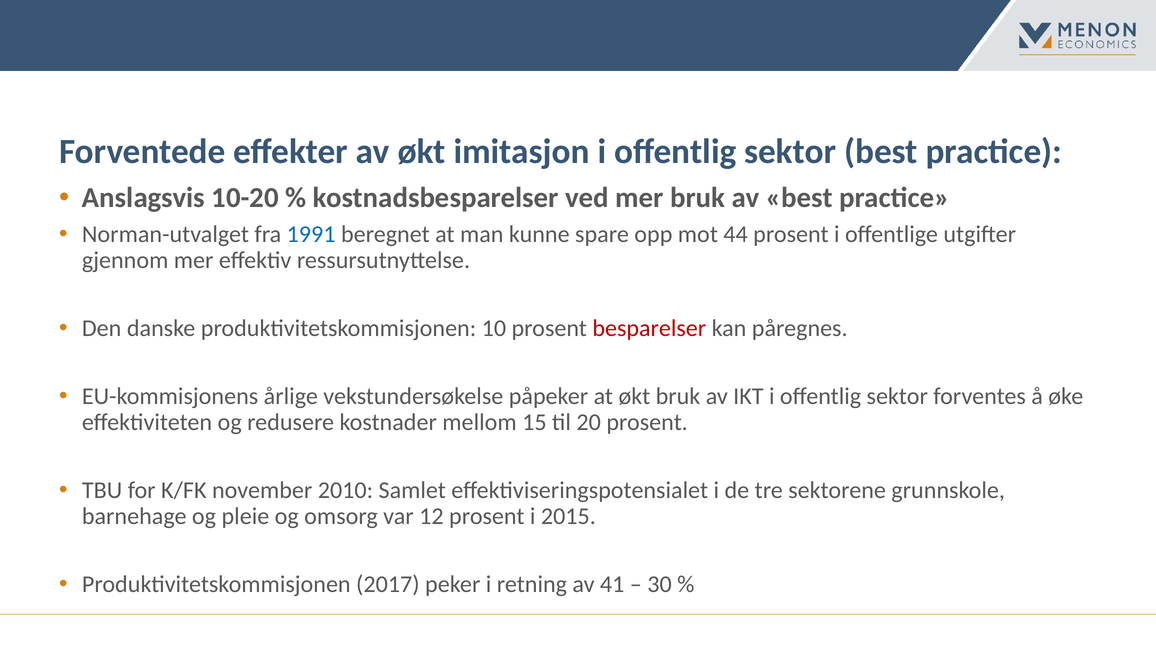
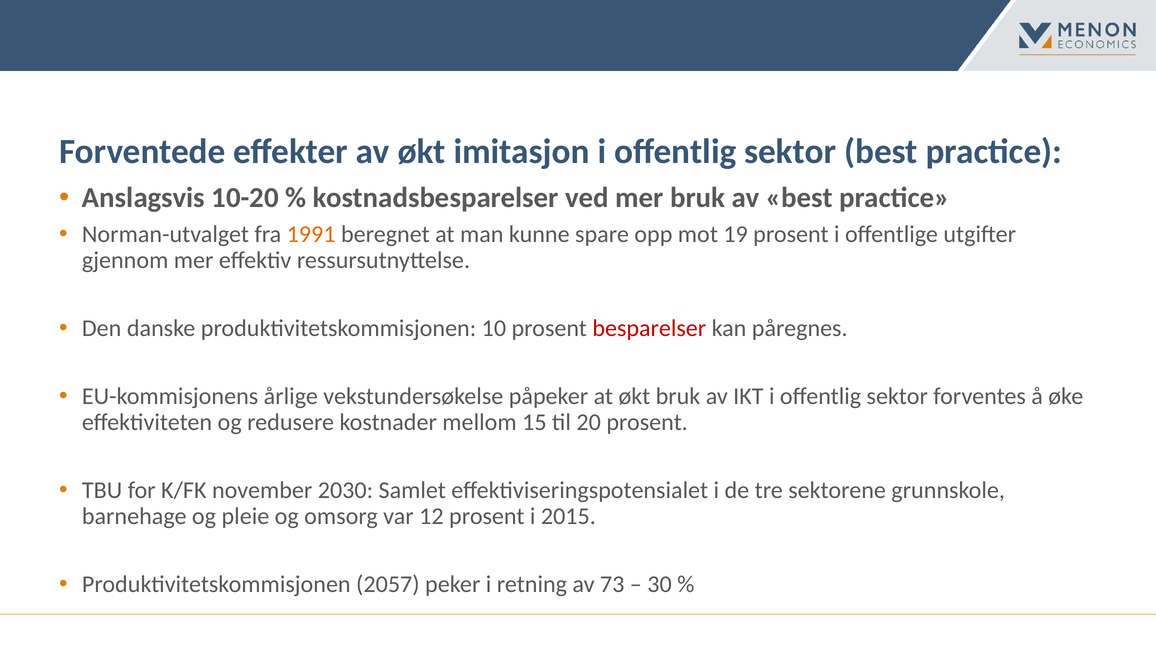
1991 colour: blue -> orange (311, 234)
44: 44 -> 19 (736, 234)
2010: 2010 -> 2030 (345, 491)
2017: 2017 -> 2057 (388, 585)
41: 41 -> 73 (612, 585)
